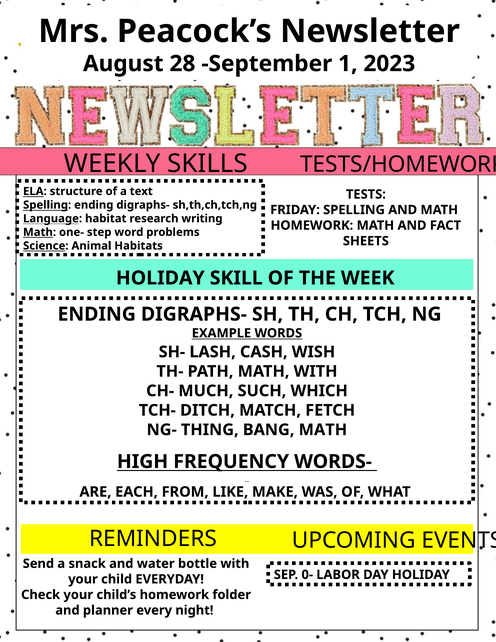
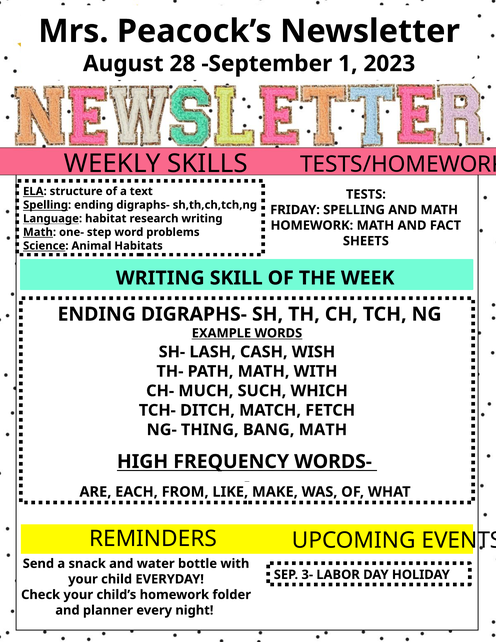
HOLIDAY: HOLIDAY -> WRITING (160, 278)
0-: 0- -> 3- (307, 575)
